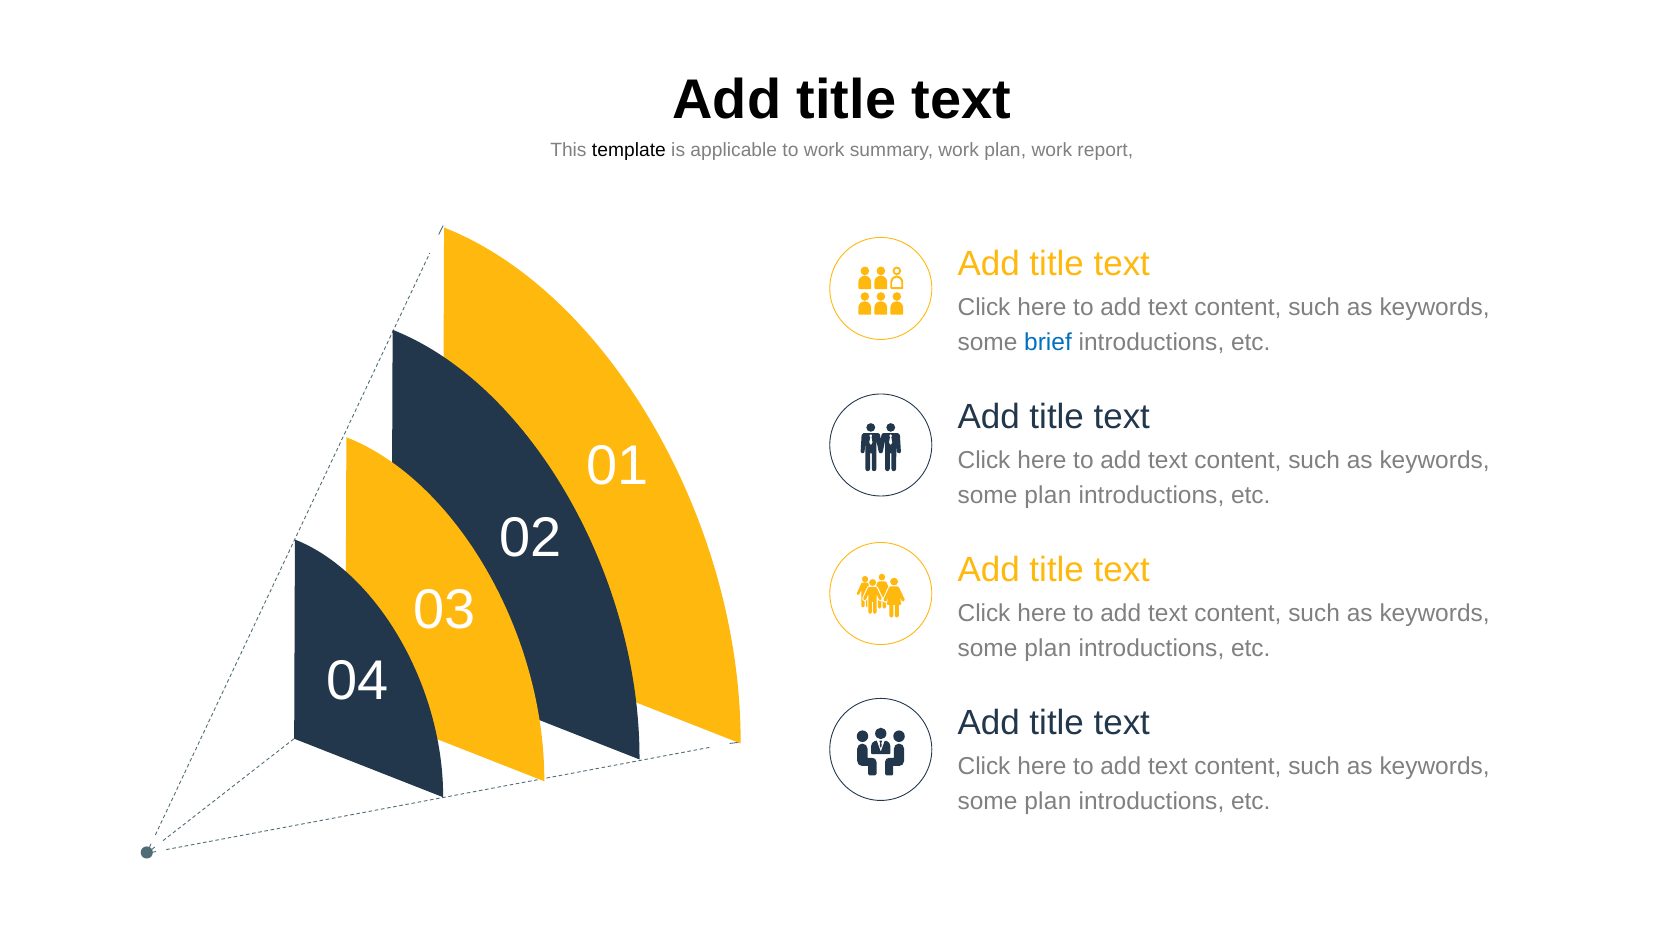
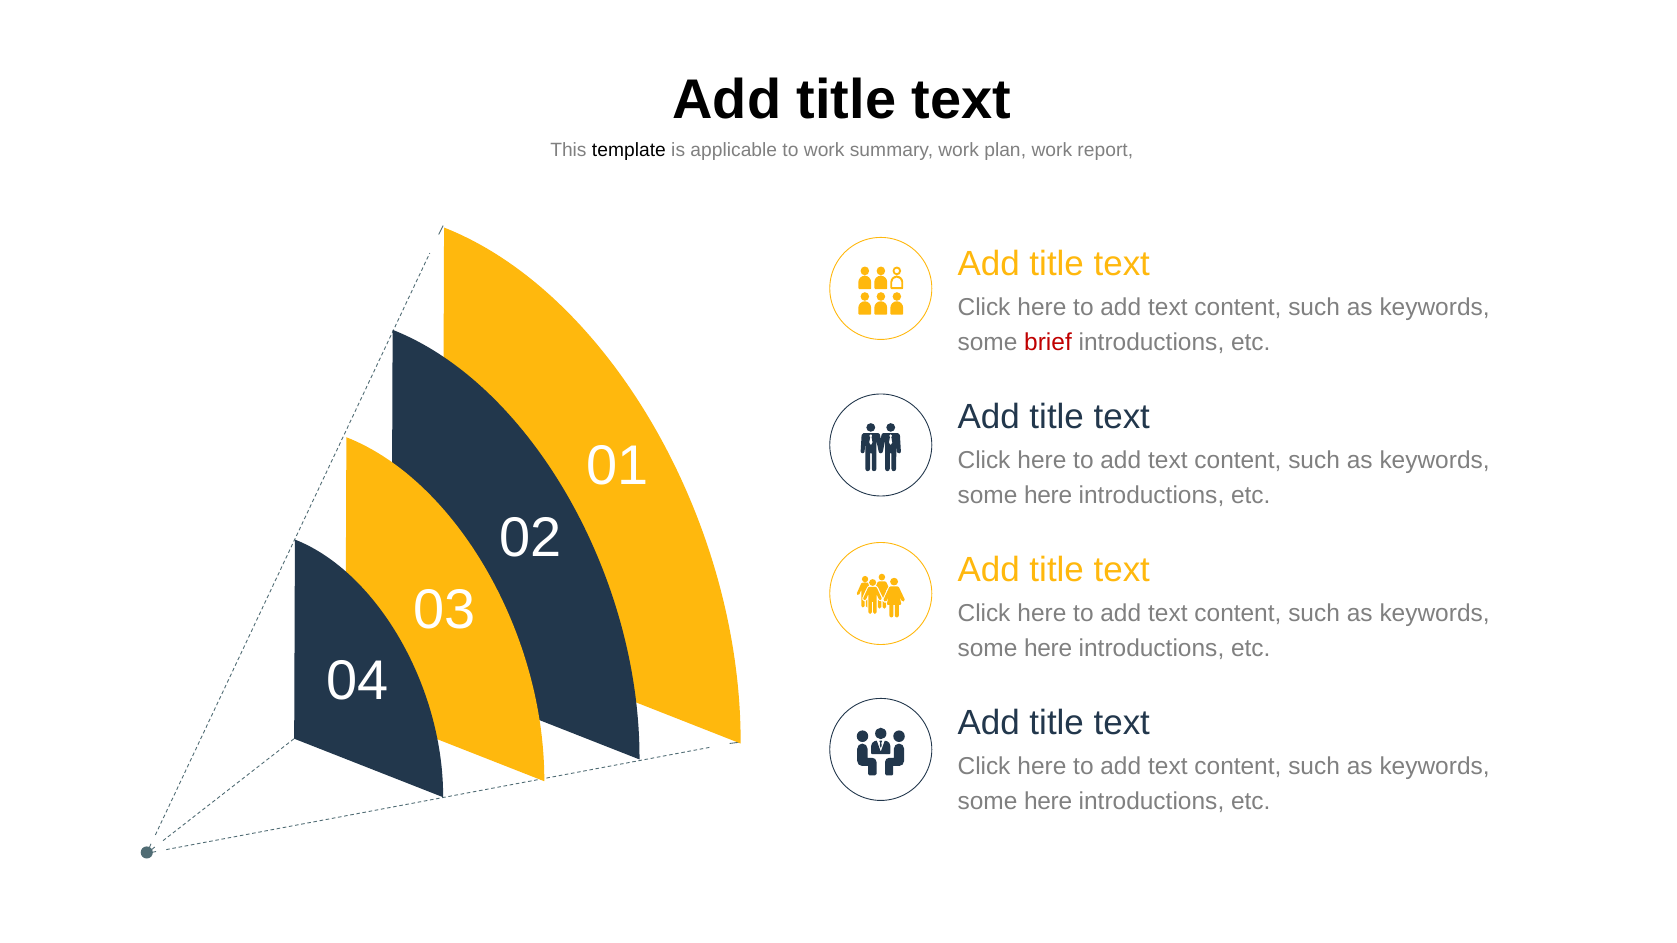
brief colour: blue -> red (1048, 343)
plan: plan -> here (1048, 496)
plan: plan -> here (1048, 649)
plan: plan -> here (1048, 802)
